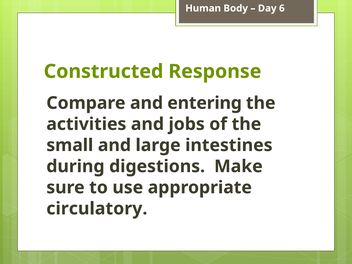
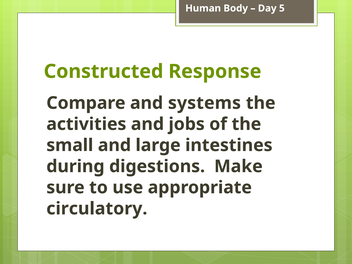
6: 6 -> 5 (282, 8)
entering: entering -> systems (204, 103)
